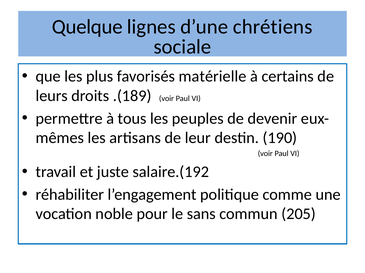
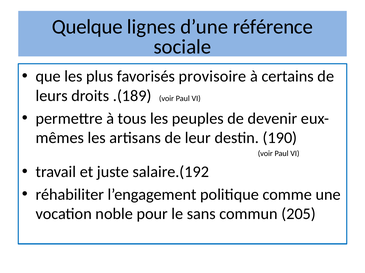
chrétiens: chrétiens -> référence (273, 27)
matérielle: matérielle -> provisoire (213, 77)
